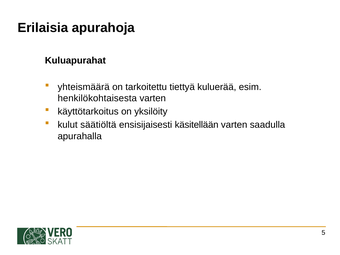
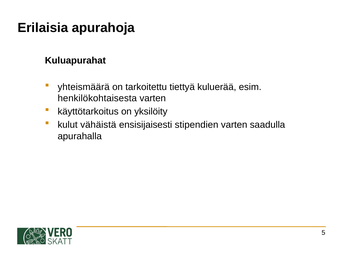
säätiöltä: säätiöltä -> vähäistä (98, 125)
käsitellään: käsitellään -> stipendien (197, 125)
